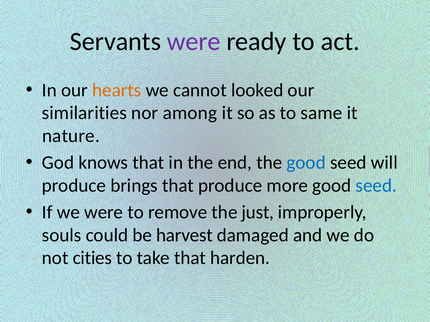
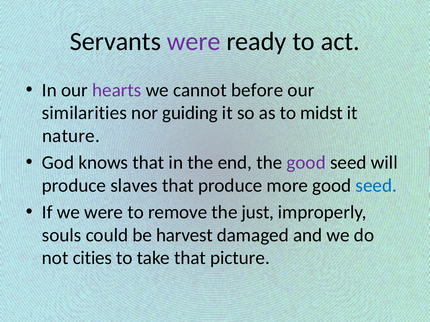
hearts colour: orange -> purple (117, 90)
looked: looked -> before (257, 90)
among: among -> guiding (190, 113)
same: same -> midst (322, 113)
good colour: blue -> purple (306, 163)
brings: brings -> slaves (134, 186)
harden: harden -> picture (240, 258)
